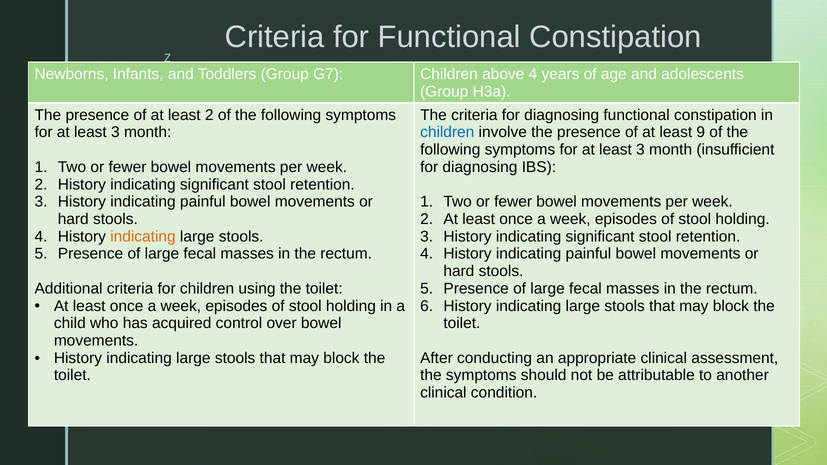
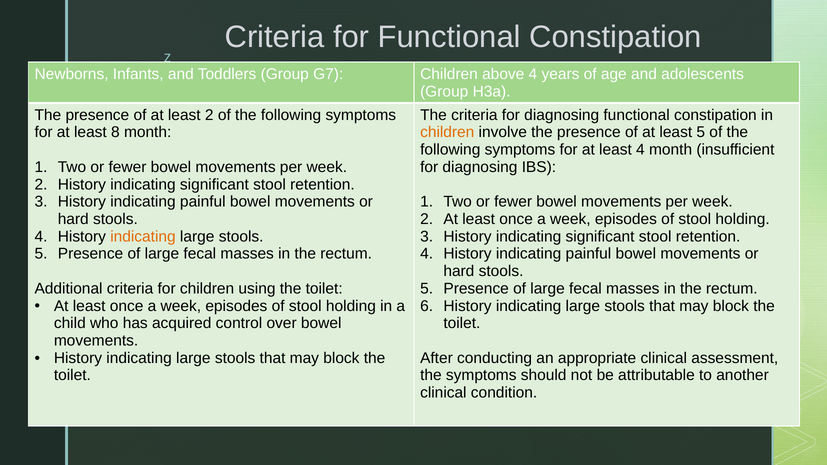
3: 3 -> 8 (115, 132)
children colour: blue -> orange (447, 132)
least 9: 9 -> 5 (701, 132)
3: 3 -> 4 (640, 150)
